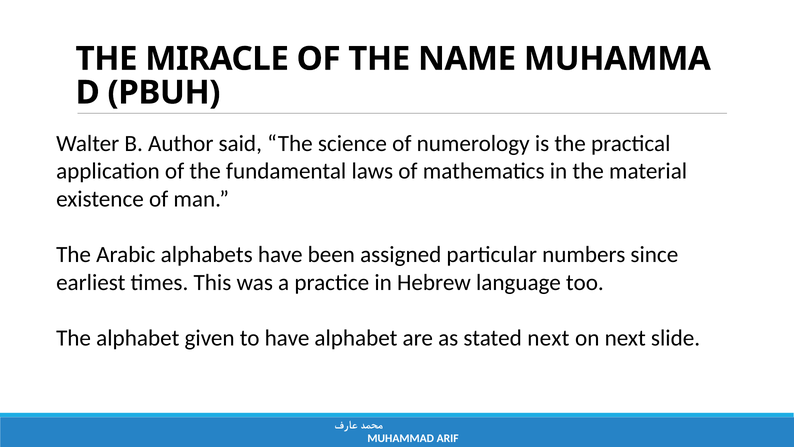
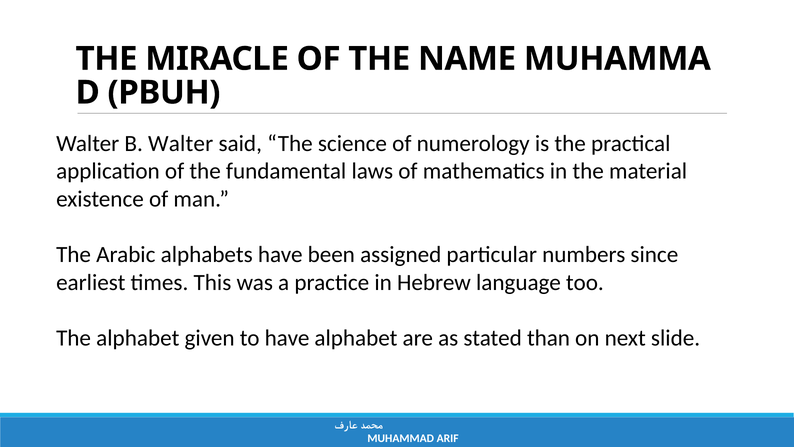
B Author: Author -> Walter (181, 143)
stated next: next -> than (548, 338)
